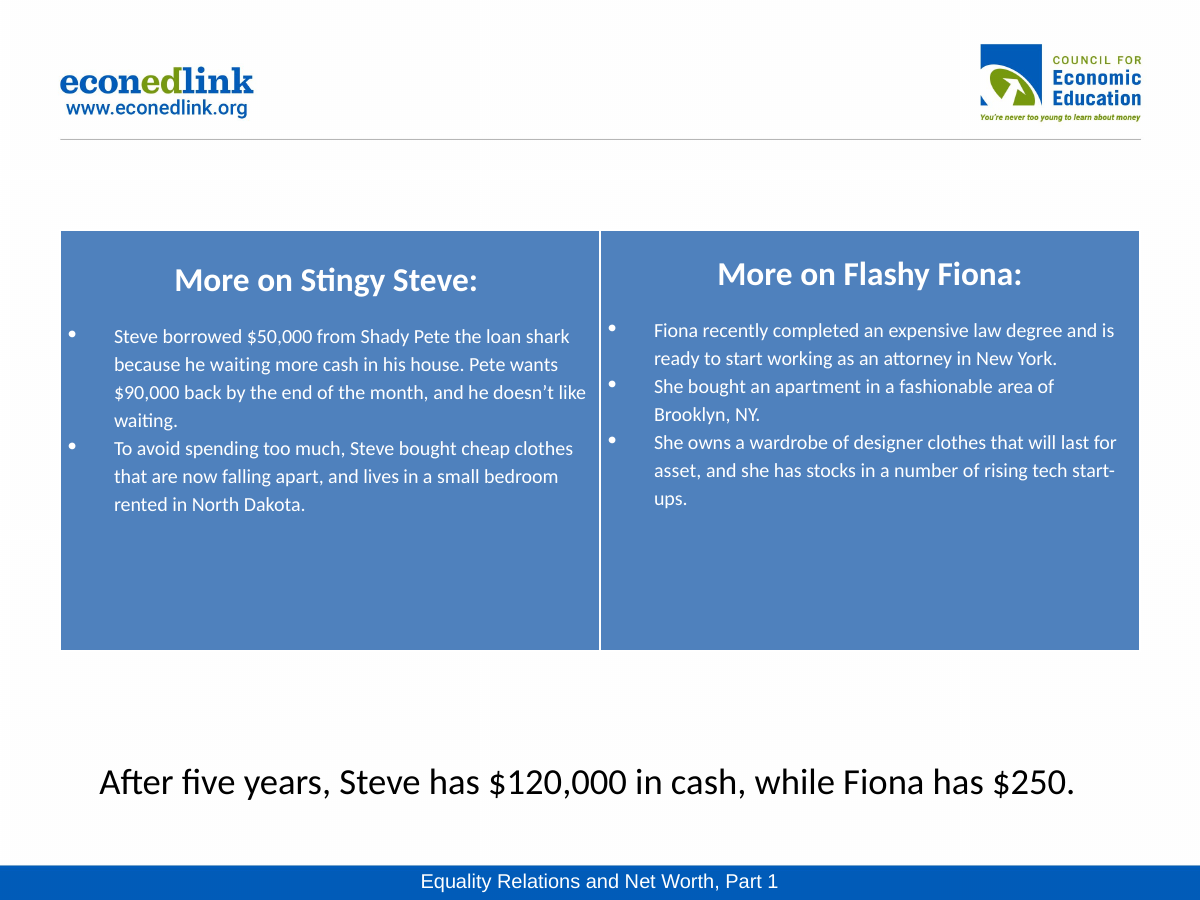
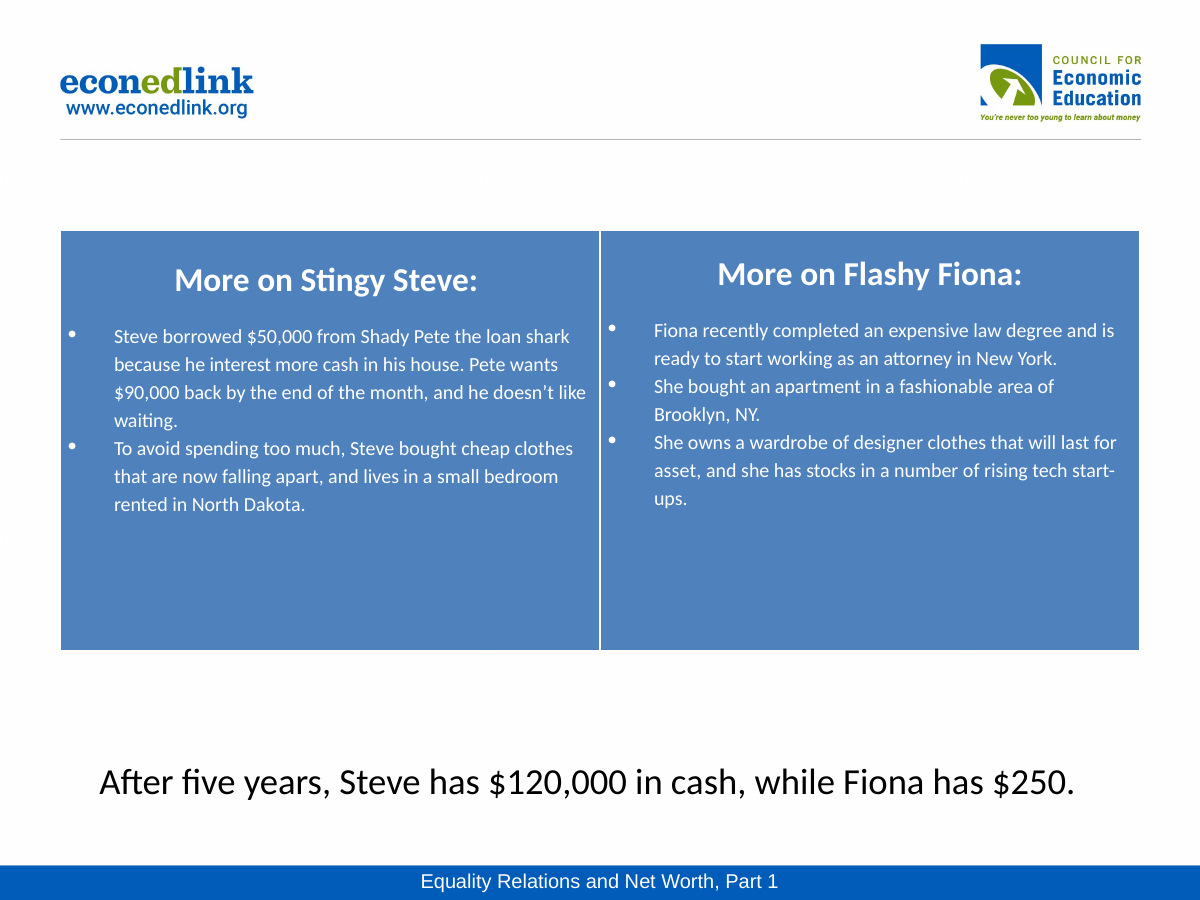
he waiting: waiting -> interest (240, 365)
